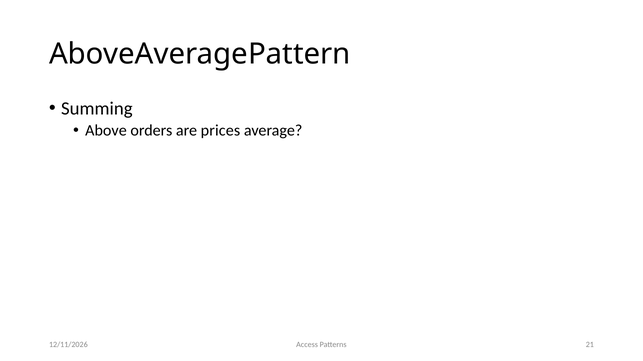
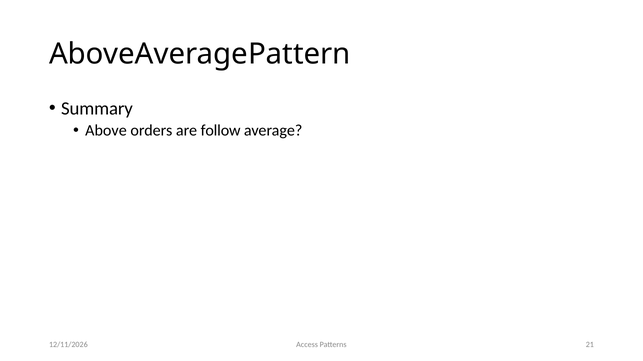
Summing: Summing -> Summary (97, 109)
prices: prices -> follow (221, 131)
